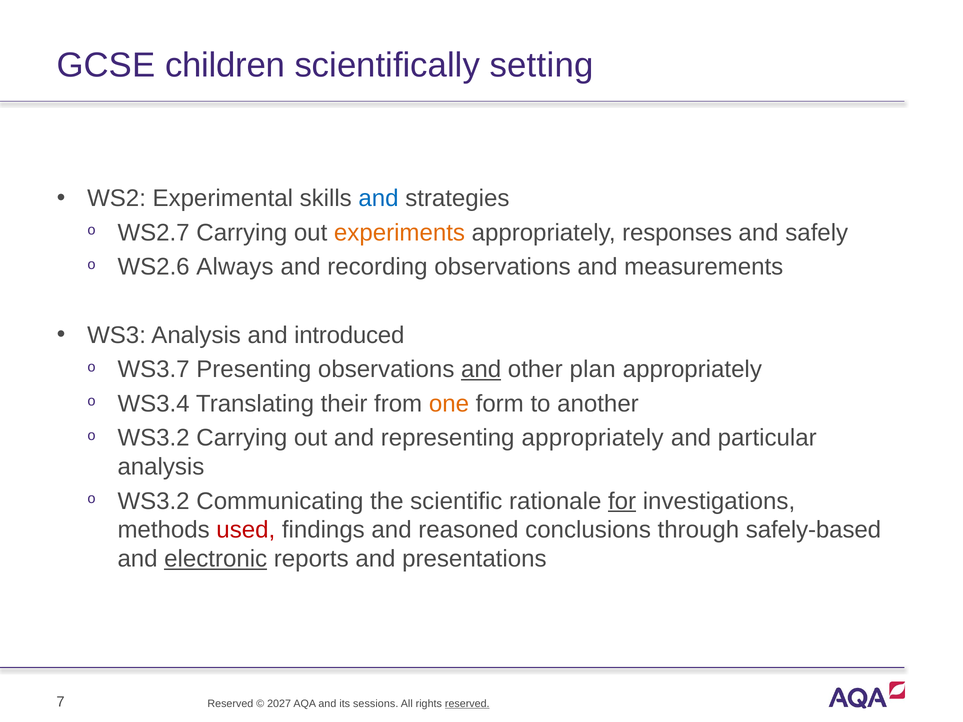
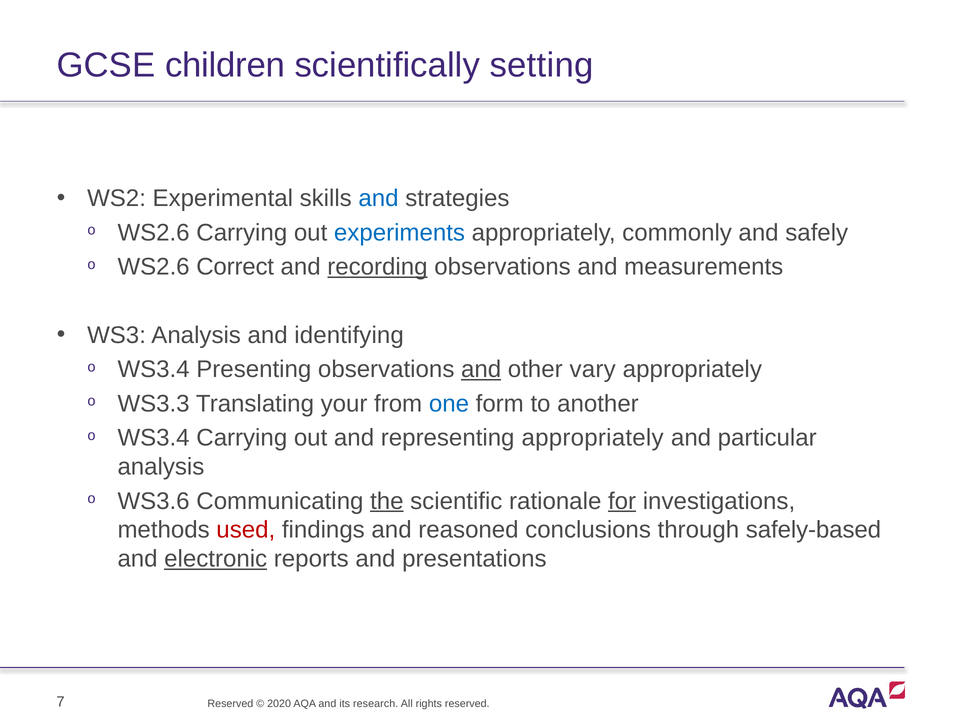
WS2.7: WS2.7 -> WS2.6 (154, 233)
experiments colour: orange -> blue (399, 233)
responses: responses -> commonly (677, 233)
Always: Always -> Correct (235, 267)
recording underline: none -> present (377, 267)
introduced: introduced -> identifying (349, 335)
WS3.7: WS3.7 -> WS3.4 (154, 370)
plan: plan -> vary (593, 370)
WS3.4: WS3.4 -> WS3.3 (154, 404)
their: their -> your (344, 404)
one colour: orange -> blue (449, 404)
WS3.2: WS3.2 -> WS3.4 (154, 438)
WS3.2: WS3.2 -> WS3.6 (154, 501)
the underline: none -> present (387, 501)
2027: 2027 -> 2020 (279, 704)
sessions: sessions -> research (376, 704)
reserved underline: present -> none (467, 704)
